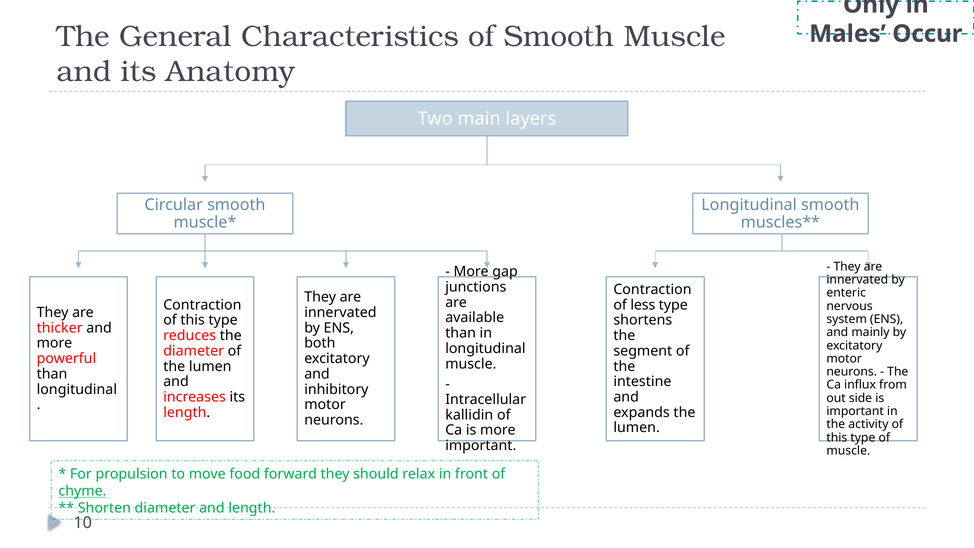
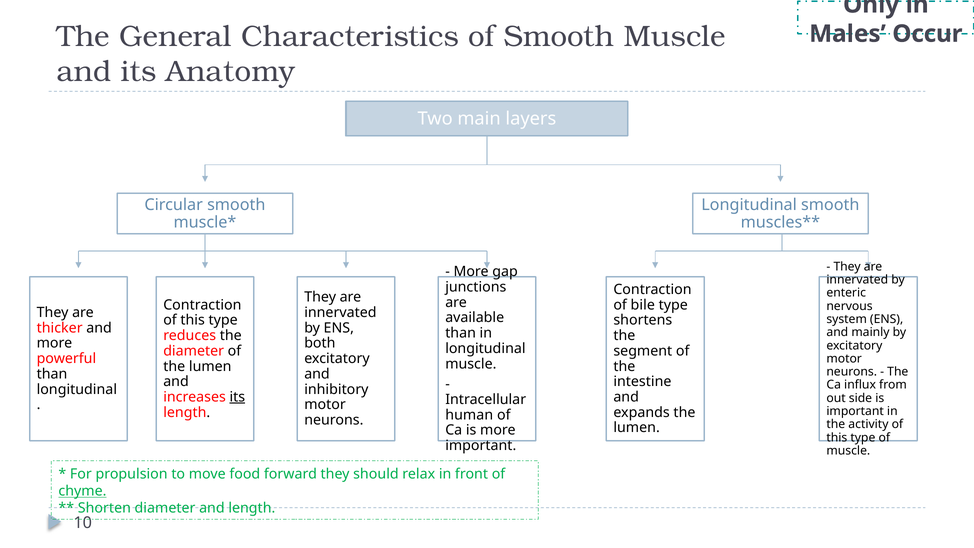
less: less -> bile (643, 305)
its underline: none -> present (237, 397)
kallidin: kallidin -> human (469, 415)
